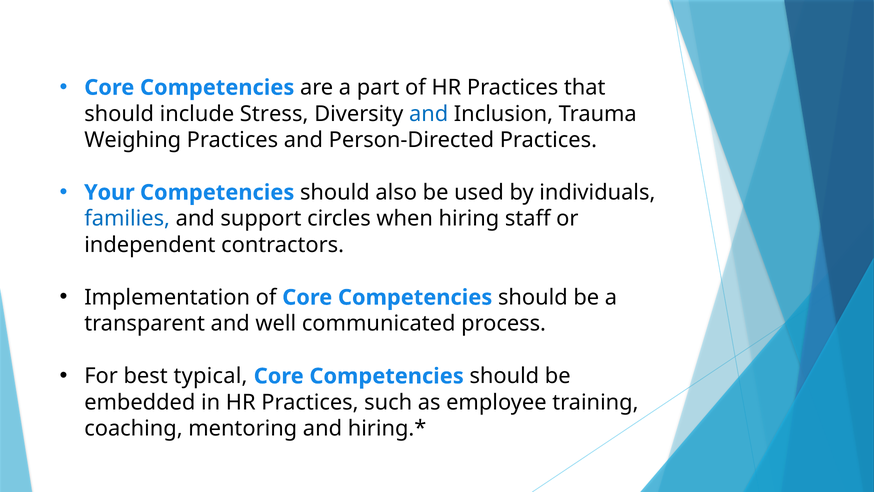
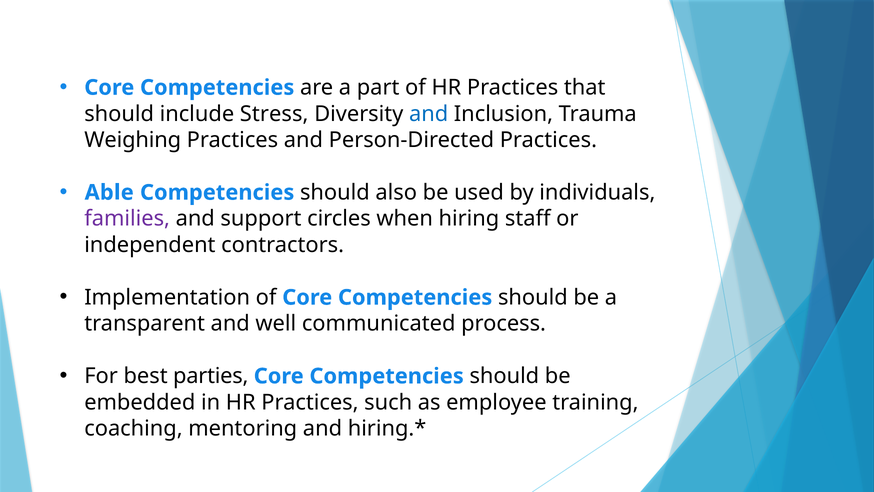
Your: Your -> Able (109, 192)
families colour: blue -> purple (127, 219)
typical: typical -> parties (211, 376)
